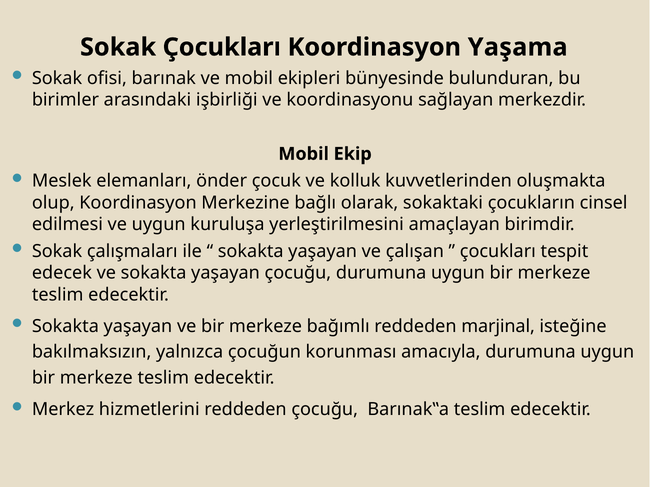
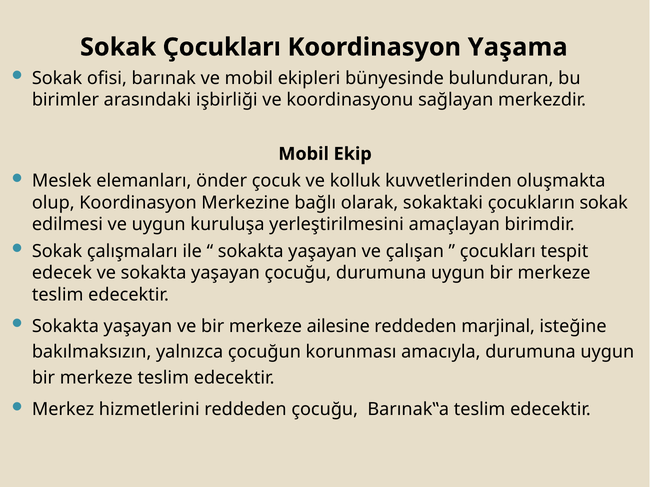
çocukların cinsel: cinsel -> sokak (604, 203)
bağımlı: bağımlı -> ailesine (338, 326)
